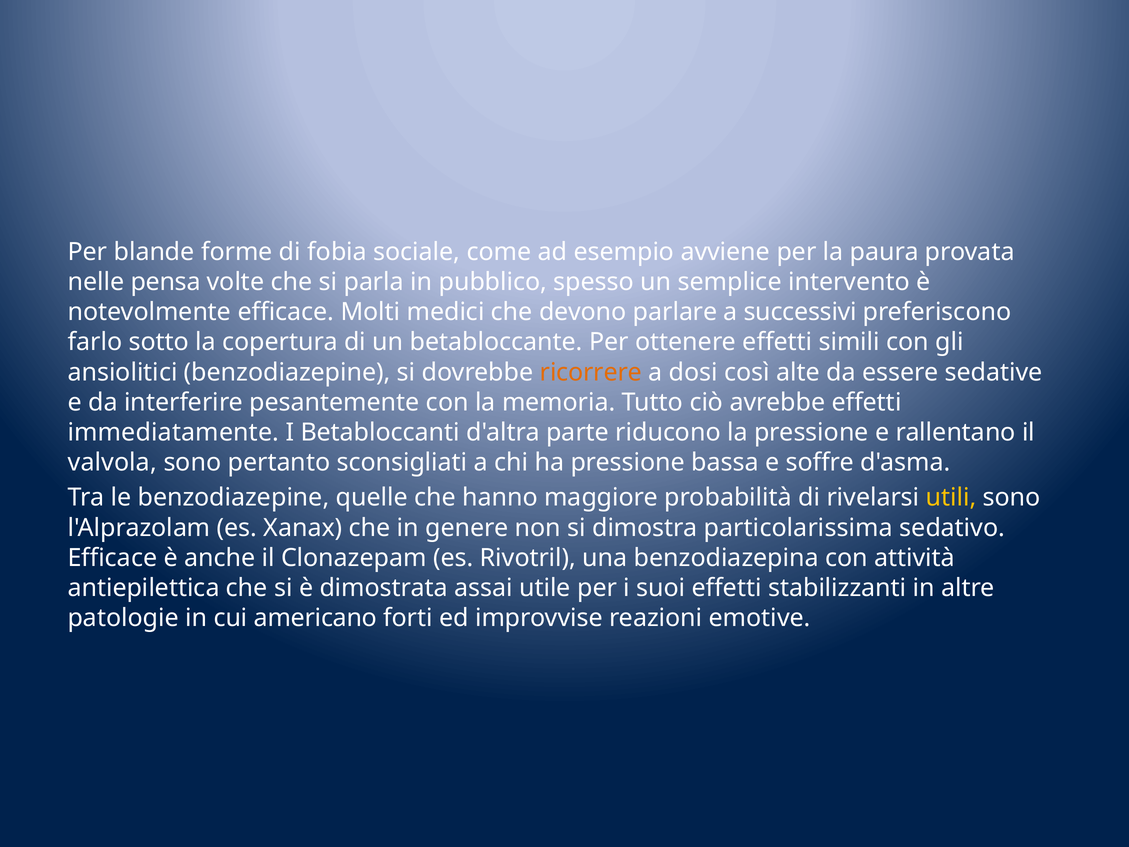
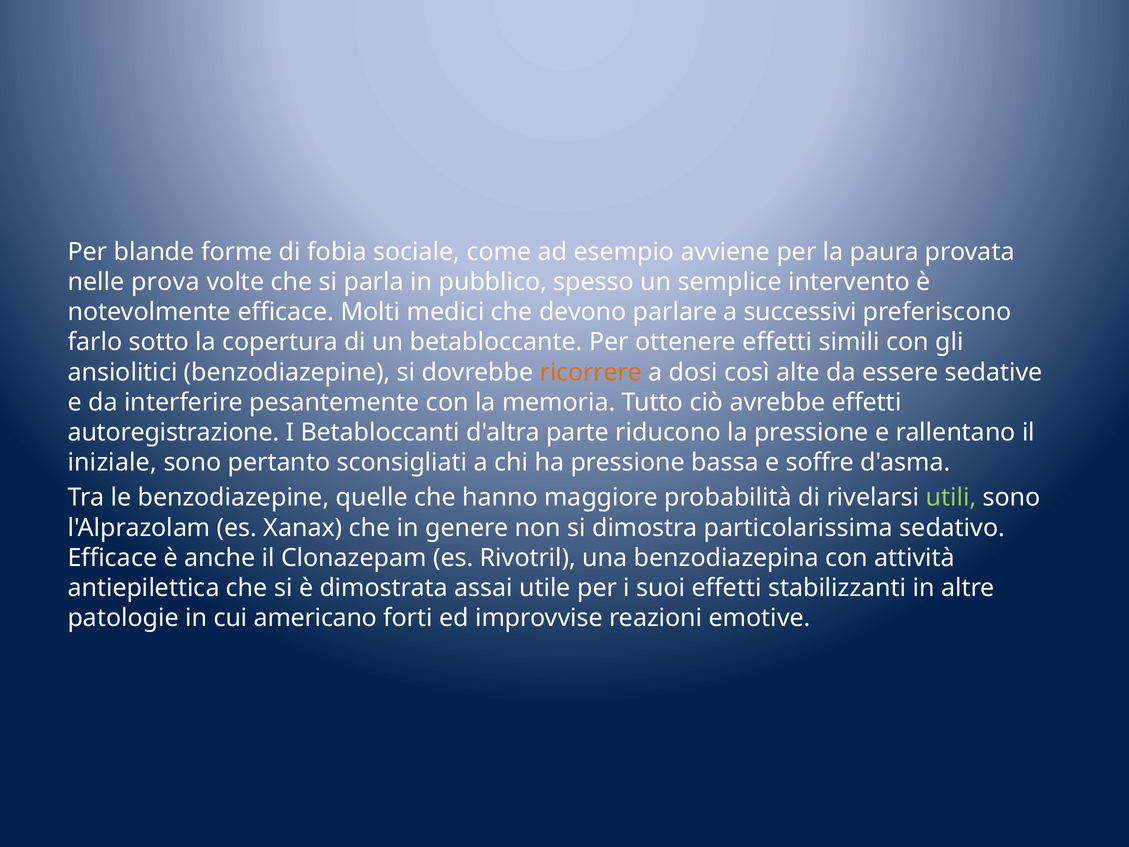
pensa: pensa -> prova (165, 282)
immediatamente: immediatamente -> autoregistrazione (174, 432)
valvola: valvola -> iniziale (112, 462)
utili colour: yellow -> light green (951, 498)
